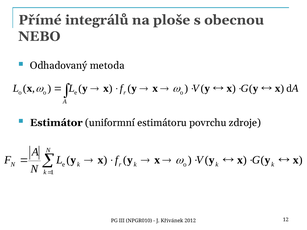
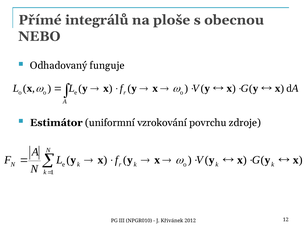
metoda: metoda -> funguje (107, 65)
estimátoru: estimátoru -> vzrokování (162, 123)
